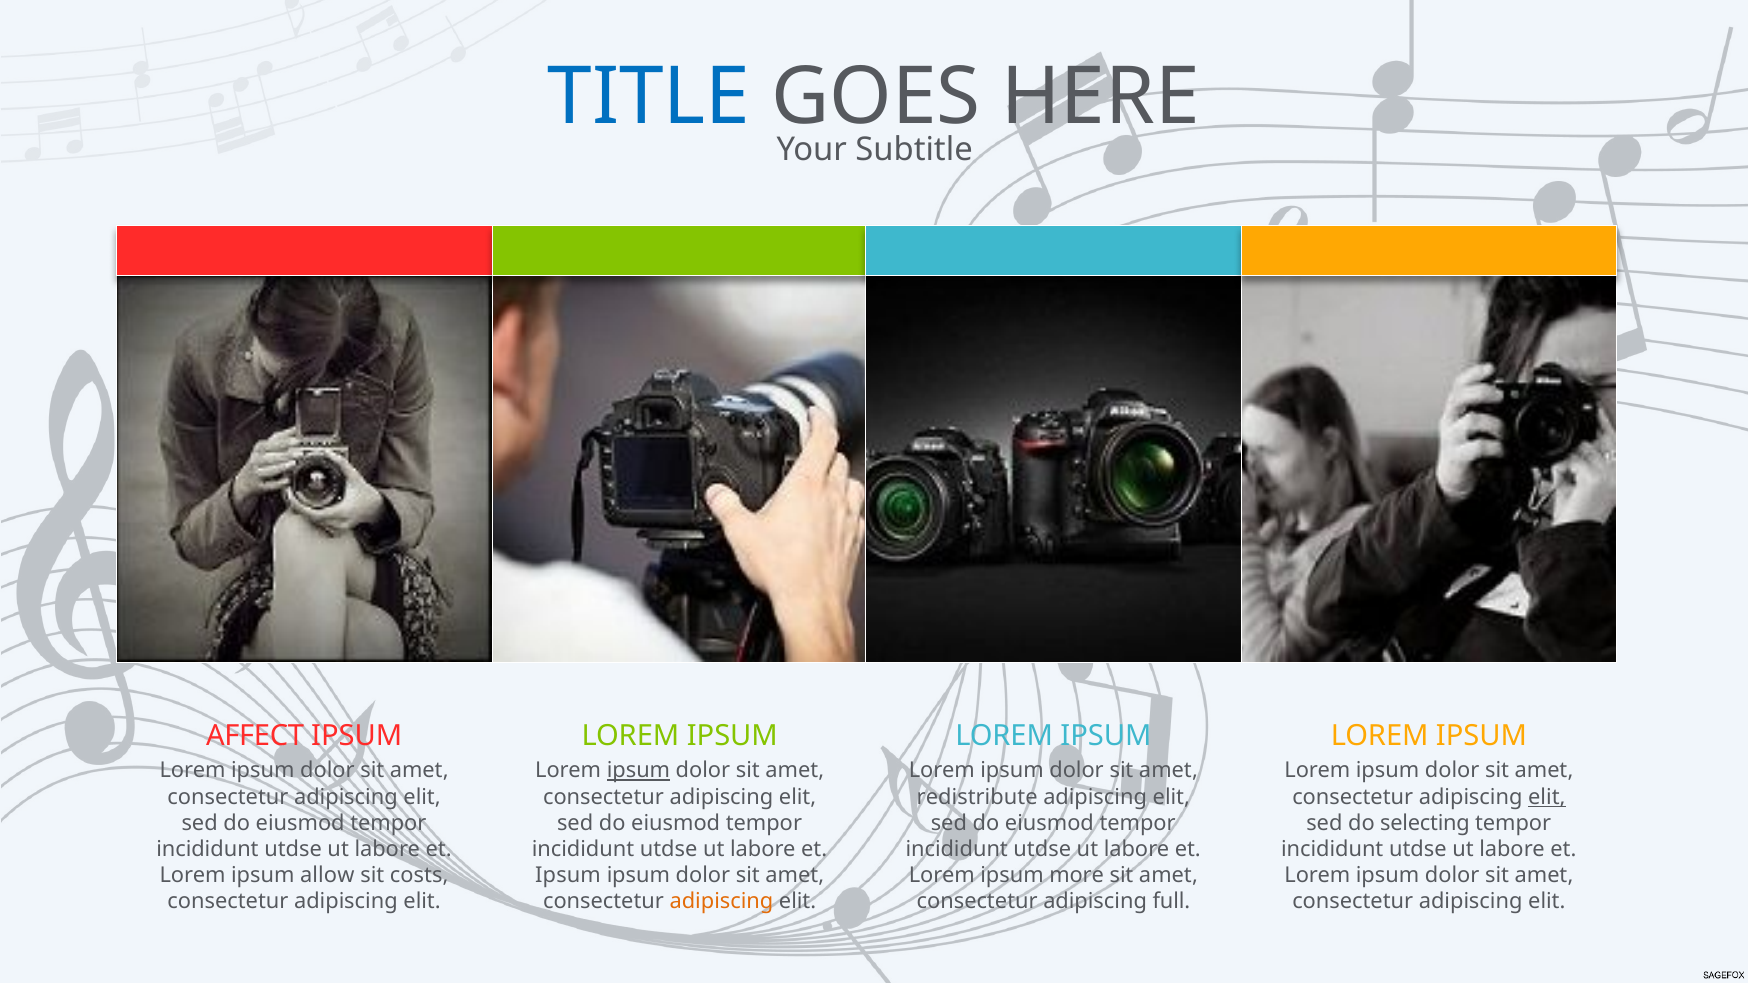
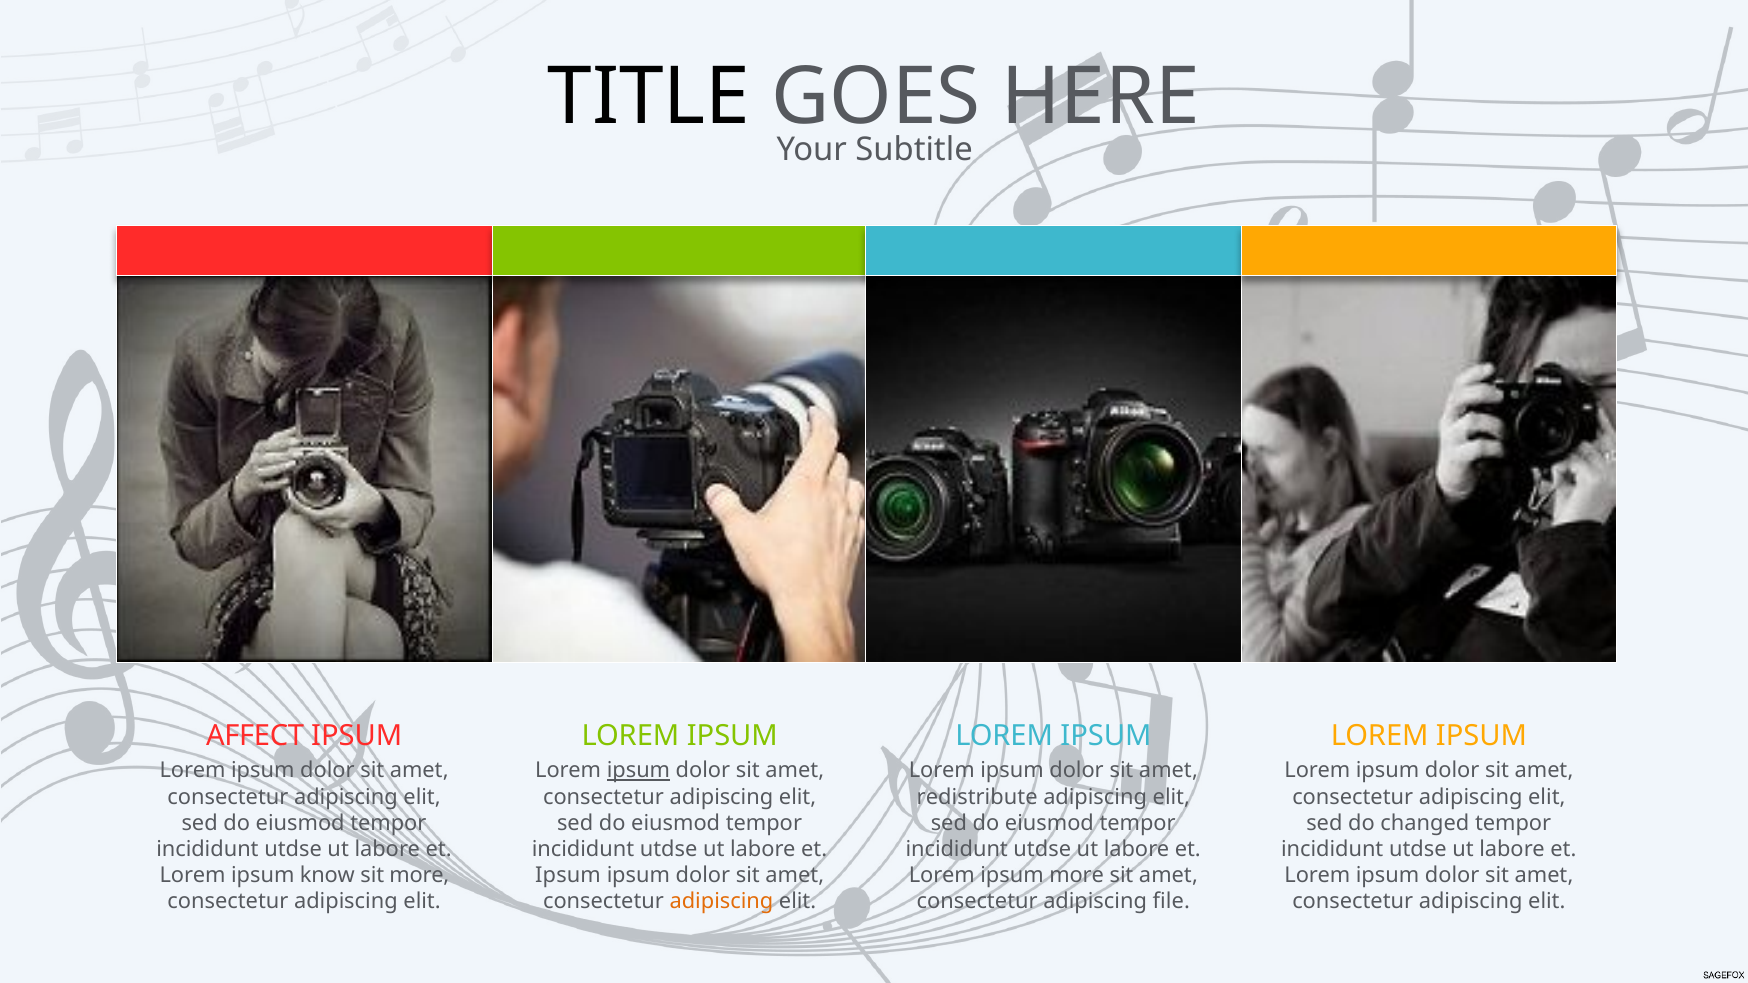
TITLE colour: blue -> black (649, 97)
elit underline: present -> none (1547, 797)
selecting: selecting -> changed (1425, 823)
allow: allow -> know (327, 876)
sit costs: costs -> more (419, 876)
full: full -> file (1171, 902)
